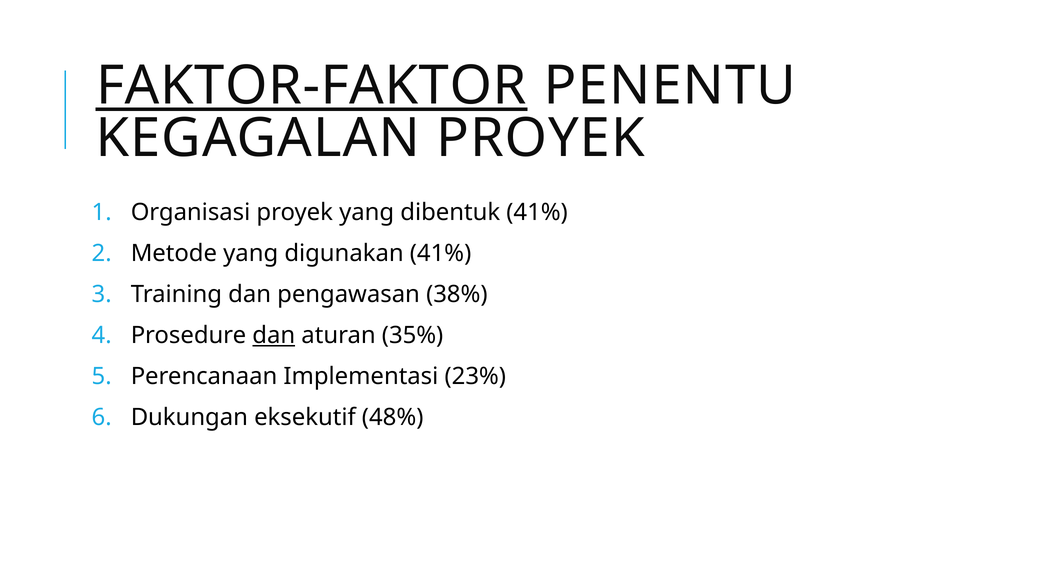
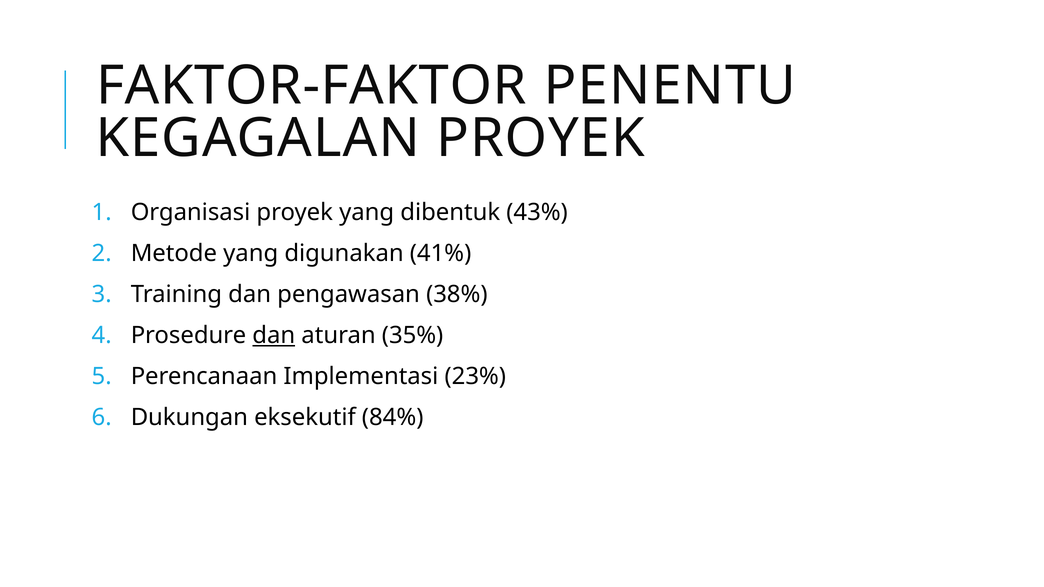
FAKTOR-FAKTOR underline: present -> none (311, 86)
dibentuk 41%: 41% -> 43% (537, 212)
48%: 48% -> 84% (393, 418)
